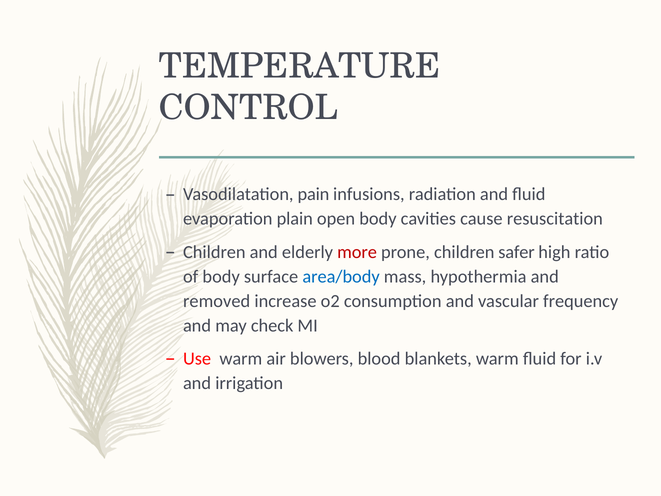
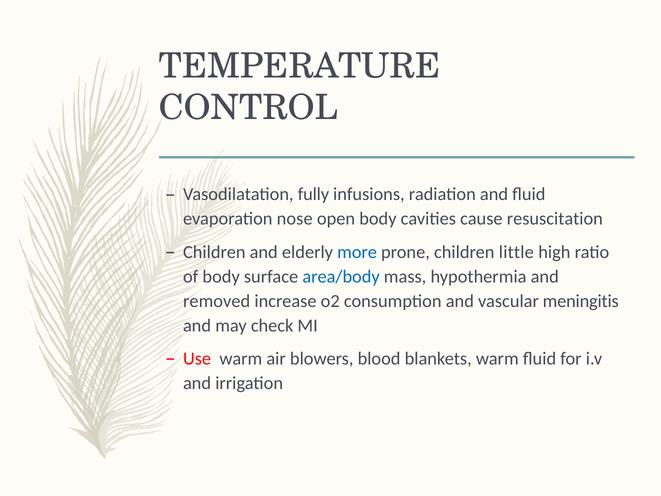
pain: pain -> fully (313, 194)
plain: plain -> nose (295, 219)
more colour: red -> blue (357, 252)
safer: safer -> little (516, 252)
frequency: frequency -> meningitis (581, 301)
